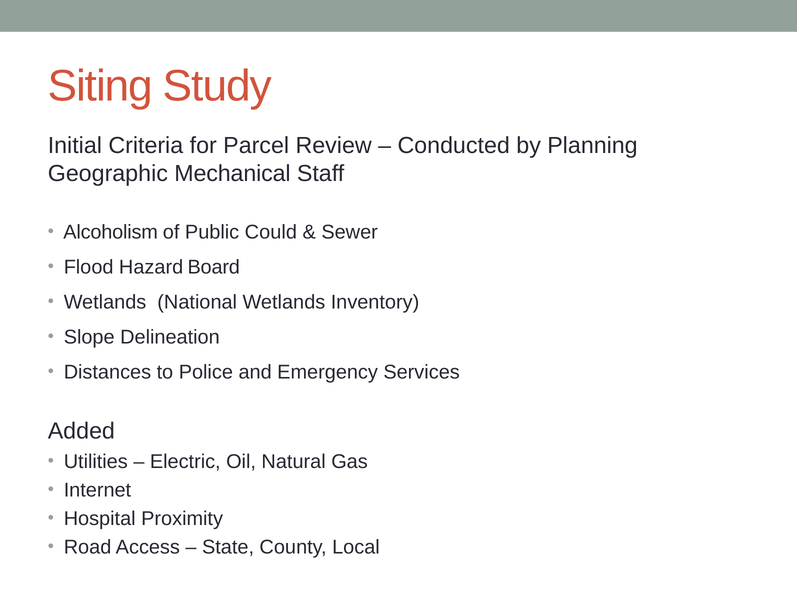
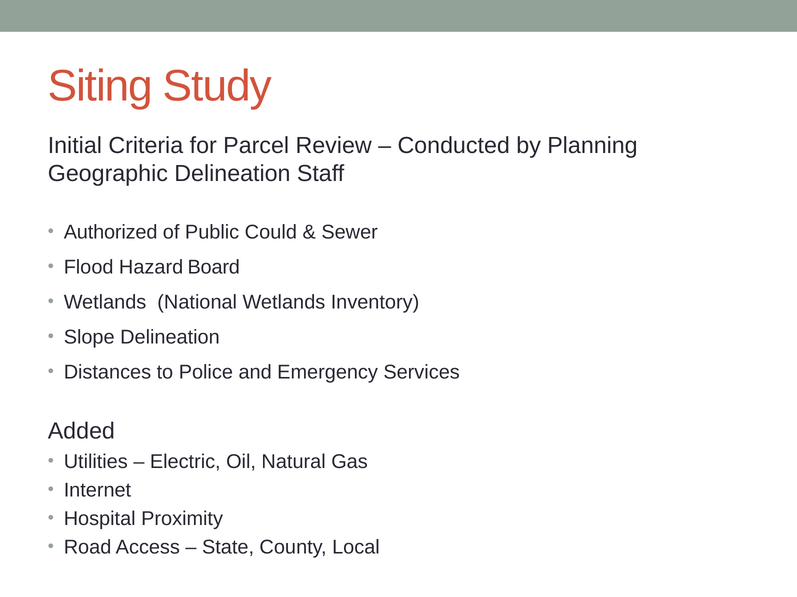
Geographic Mechanical: Mechanical -> Delineation (232, 174)
Alcoholism: Alcoholism -> Authorized (111, 233)
